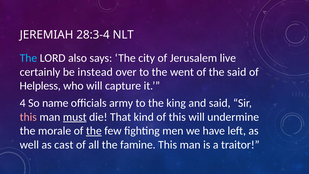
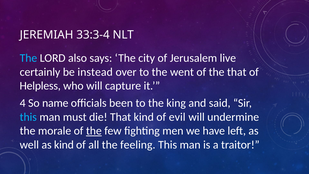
28:3-4: 28:3-4 -> 33:3-4 (93, 35)
the said: said -> that (237, 72)
army: army -> been (121, 103)
this colour: pink -> light blue (28, 117)
must underline: present -> none (75, 117)
of this: this -> evil (177, 117)
as cast: cast -> kind (64, 145)
famine: famine -> feeling (138, 145)
